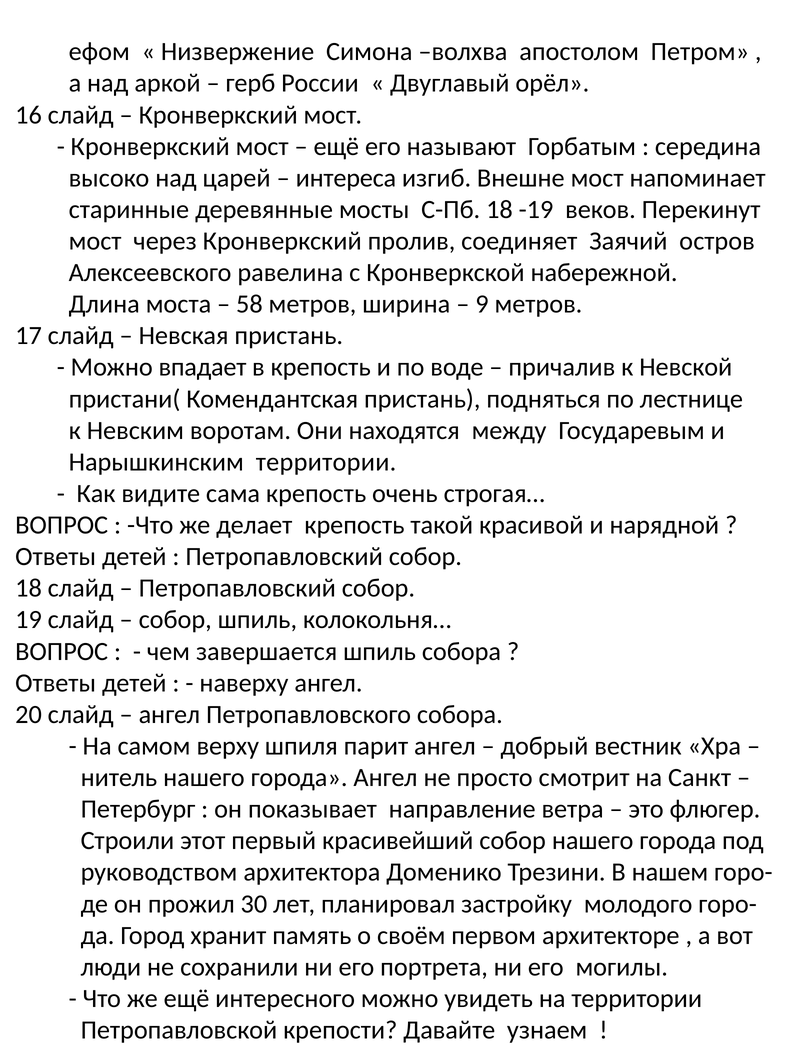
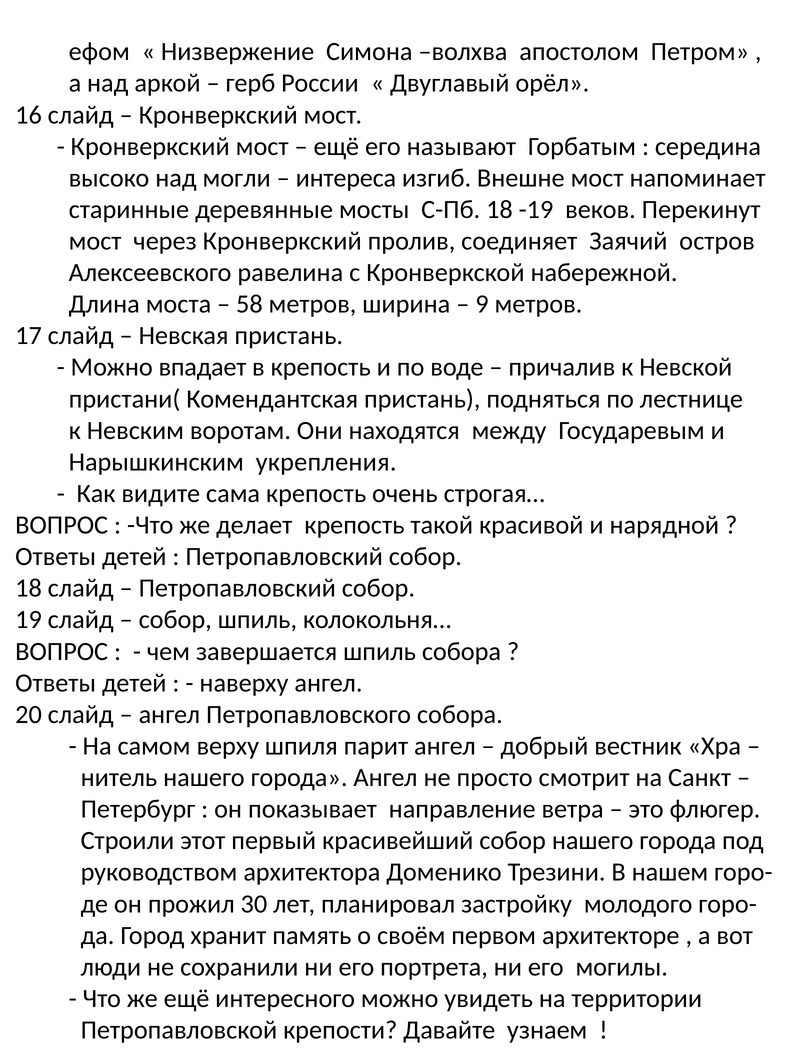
царей: царей -> могли (237, 178)
Нарышкинским территории: территории -> укрепления (326, 462)
